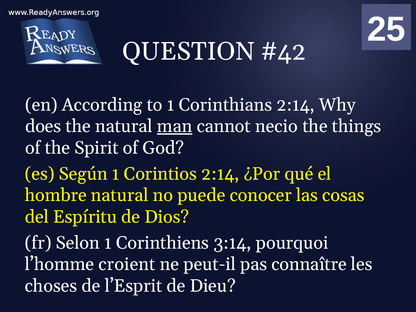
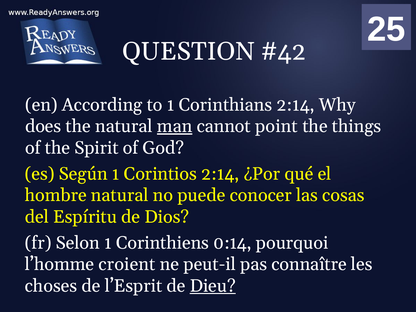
necio: necio -> point (277, 126)
3:14: 3:14 -> 0:14 (233, 243)
Dieu underline: none -> present (213, 286)
